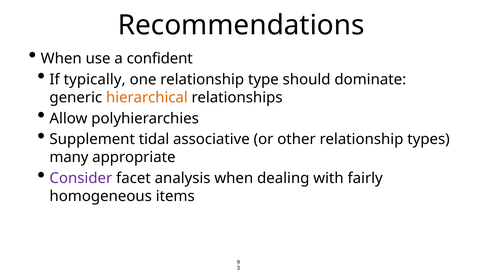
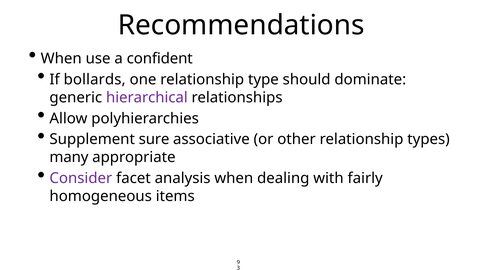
typically: typically -> bollards (95, 79)
hierarchical colour: orange -> purple (147, 97)
tidal: tidal -> sure (154, 139)
